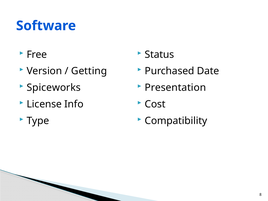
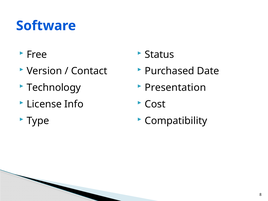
Getting: Getting -> Contact (89, 71)
Spiceworks: Spiceworks -> Technology (54, 88)
